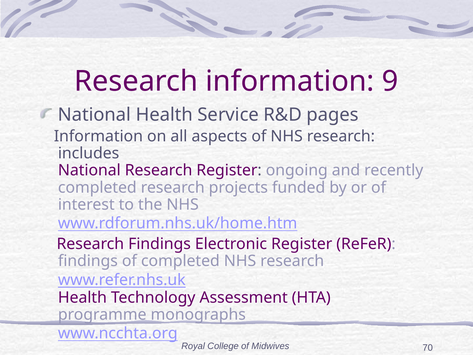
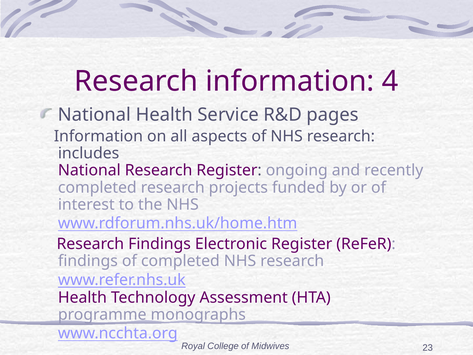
9: 9 -> 4 (390, 81)
70: 70 -> 23 (428, 347)
